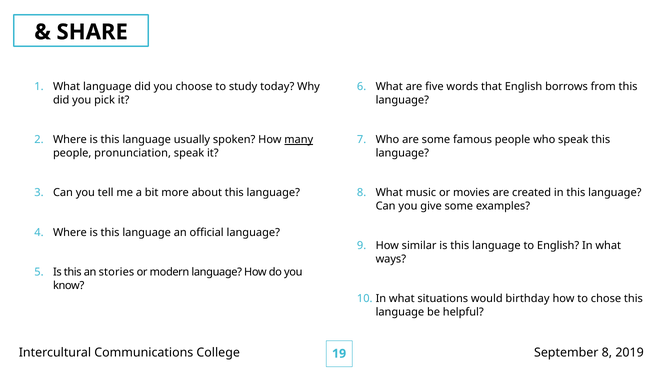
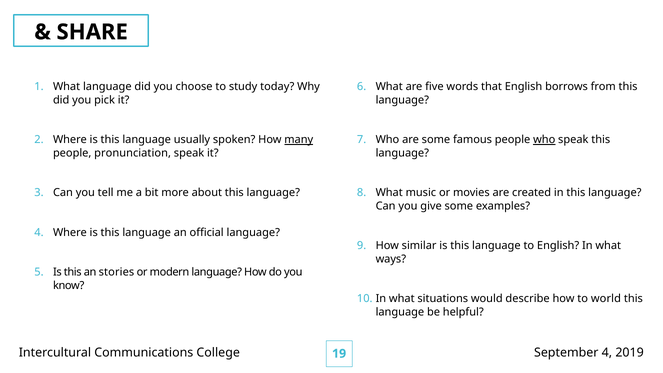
who underline: none -> present (544, 140)
birthday: birthday -> describe (528, 299)
chose: chose -> world (606, 299)
September 8: 8 -> 4 (607, 352)
